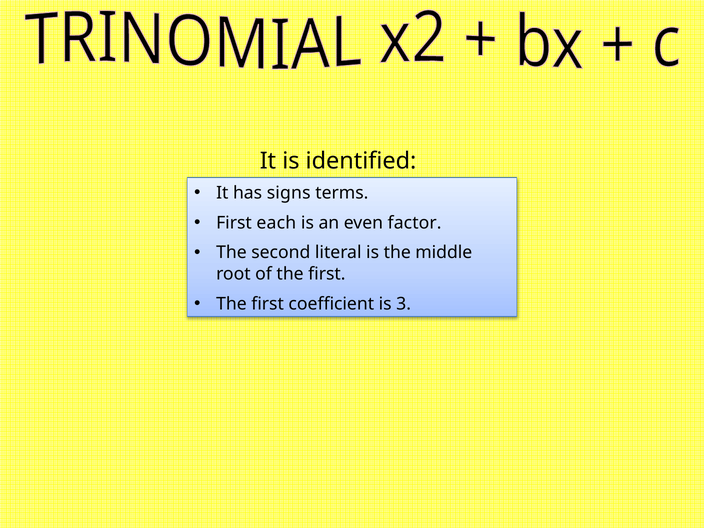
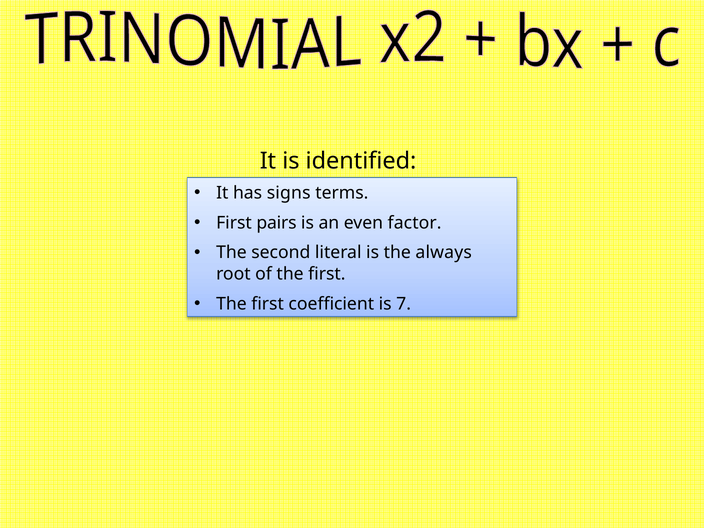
each: each -> pairs (276, 223)
middle: middle -> always (444, 253)
3: 3 -> 7 (404, 304)
